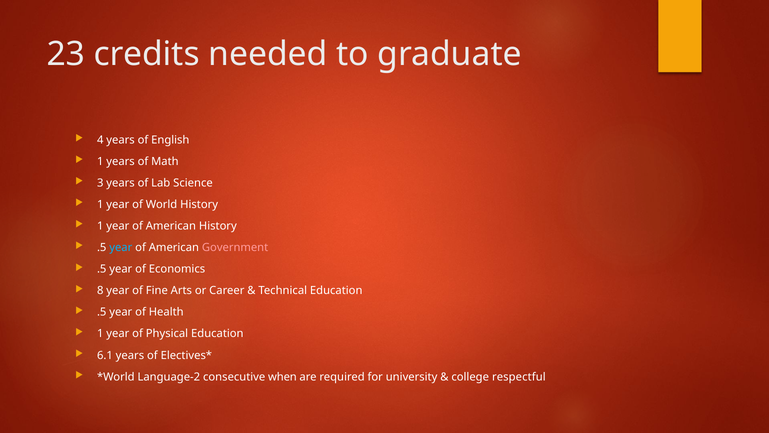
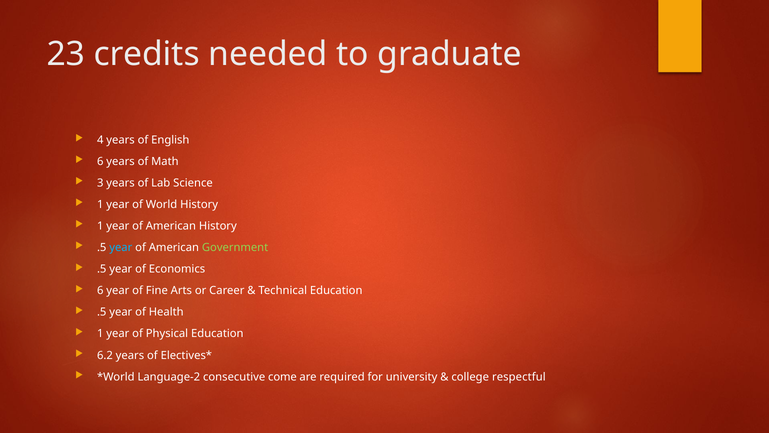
1: 1 -> 6 (100, 161)
Government colour: pink -> light green (235, 247)
8: 8 -> 6 (100, 290)
6.1: 6.1 -> 6.2 (105, 355)
when: when -> come (282, 376)
